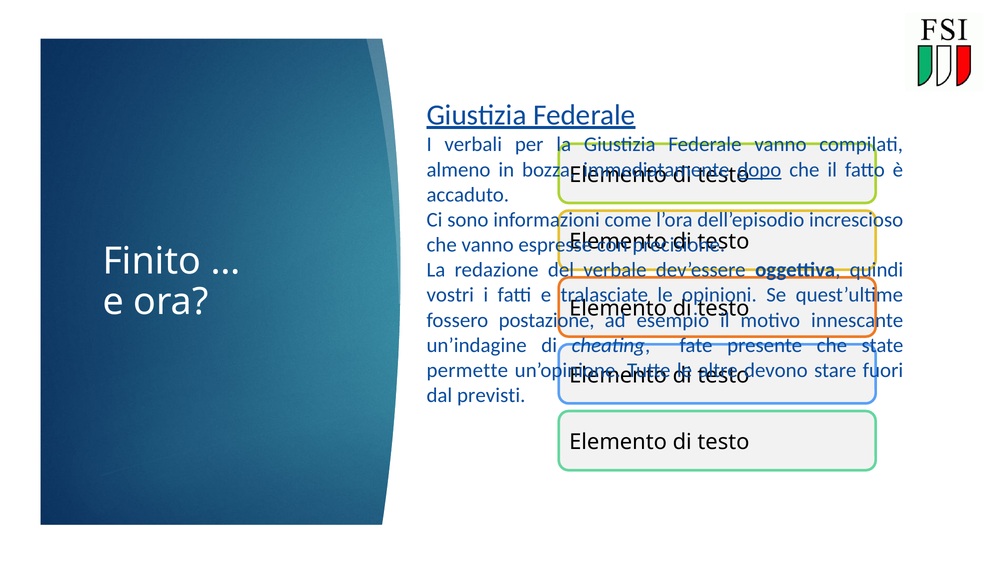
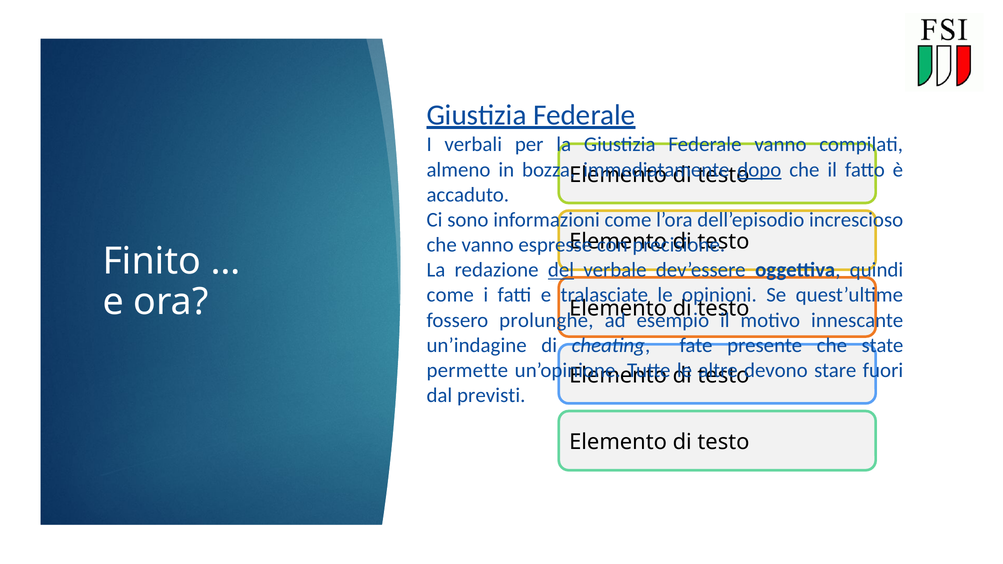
del underline: none -> present (561, 270)
vostri: vostri -> come (450, 295)
postazione: postazione -> prolunghe (546, 320)
